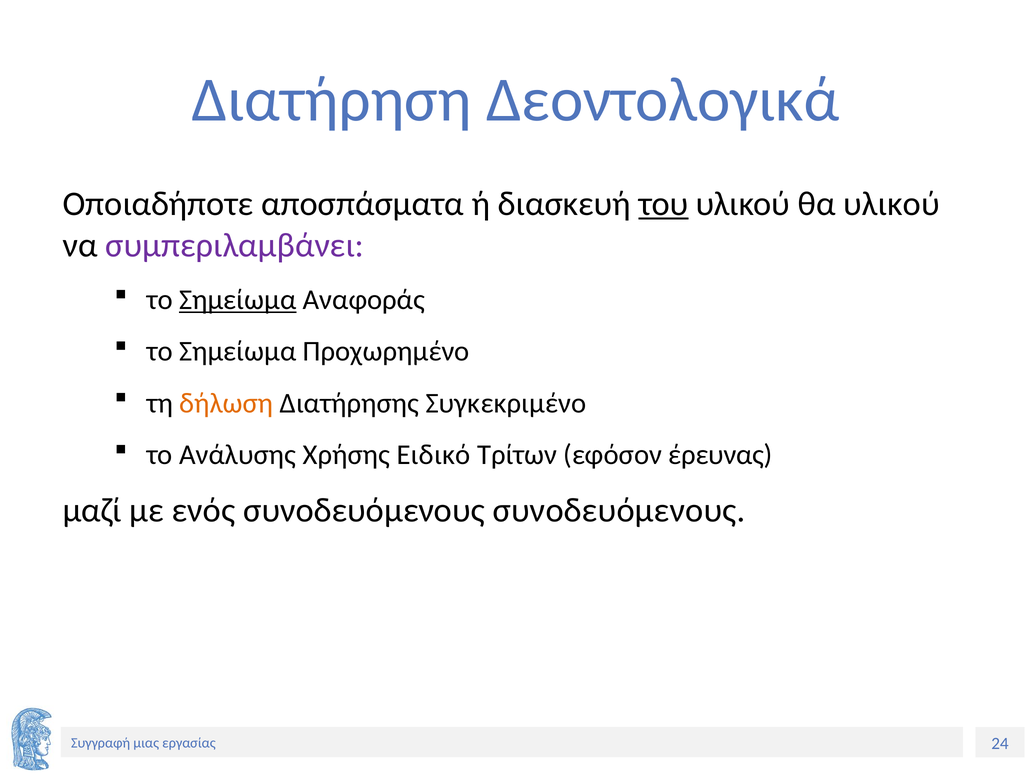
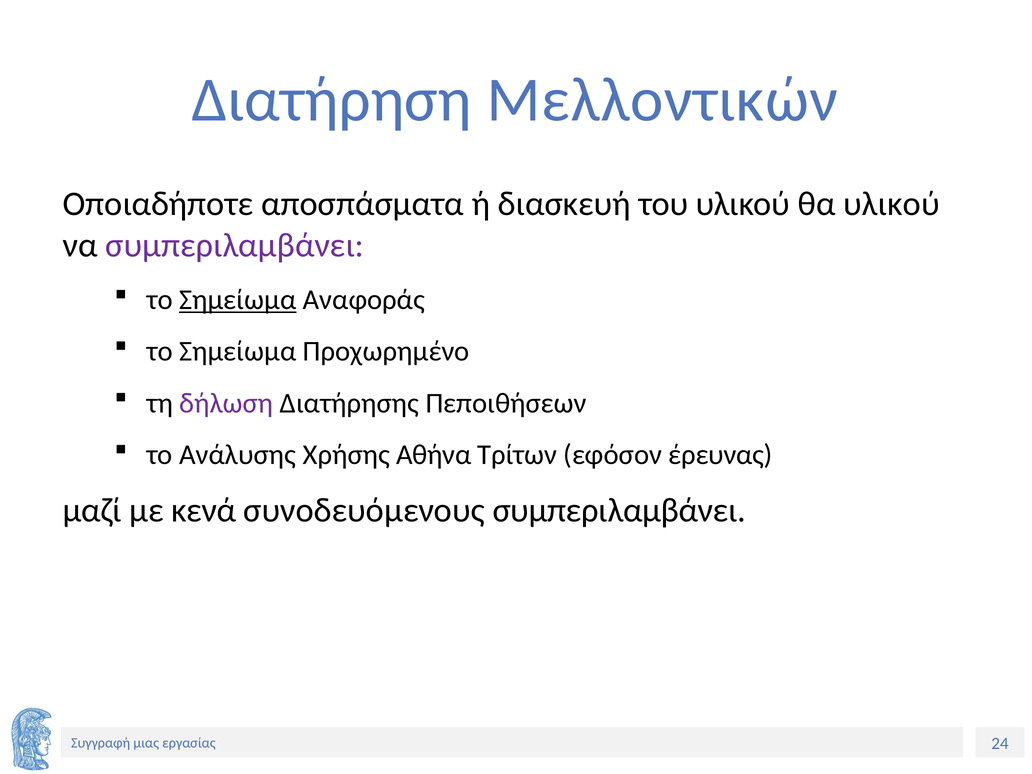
Δεοντολογικά: Δεοντολογικά -> Μελλοντικών (662, 100)
του underline: present -> none (663, 204)
δήλωση colour: orange -> purple (226, 403)
Συγκεκριμένο: Συγκεκριμένο -> Πεποιθήσεων (506, 403)
Ειδικό: Ειδικό -> Αθήνα (434, 455)
ενός: ενός -> κενά (204, 510)
συνοδευόμενους συνοδευόμενους: συνοδευόμενους -> συμπεριλαμβάνει (619, 510)
